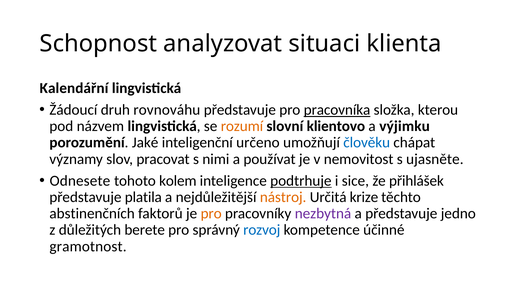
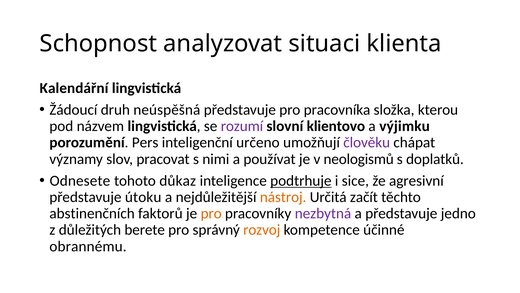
rovnováhu: rovnováhu -> neúspěšná (167, 110)
pracovníka underline: present -> none (337, 110)
rozumí colour: orange -> purple (242, 126)
Jaké: Jaké -> Pers (145, 142)
člověku colour: blue -> purple (367, 142)
nemovitost: nemovitost -> neologismů (359, 159)
ujasněte: ujasněte -> doplatků (435, 159)
kolem: kolem -> důkaz (178, 180)
přihlášek: přihlášek -> agresivní (416, 180)
platila: platila -> útoku (143, 197)
krize: krize -> začít (364, 197)
rozvoj colour: blue -> orange (262, 230)
gramotnost: gramotnost -> obrannému (88, 246)
